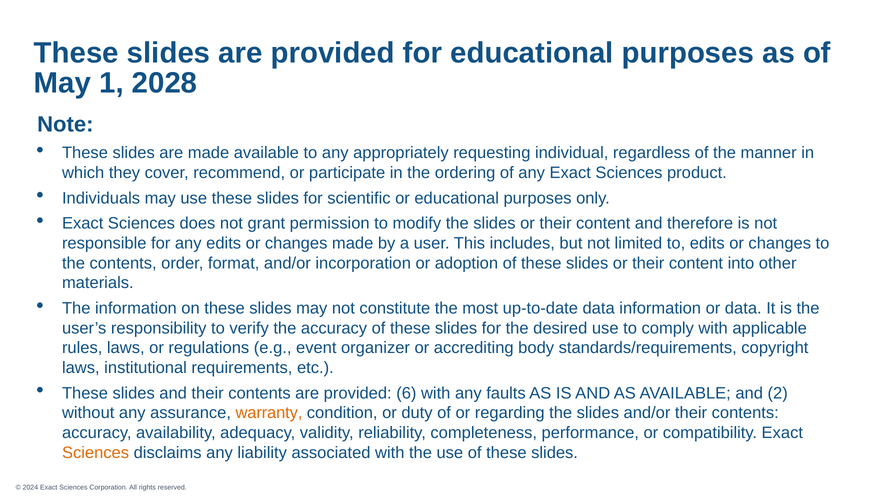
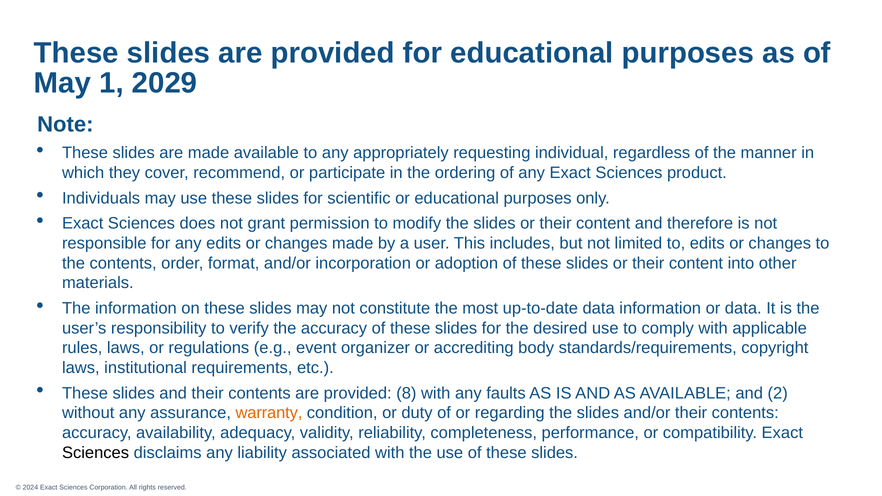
2028: 2028 -> 2029 (165, 83)
6: 6 -> 8 (406, 393)
Sciences colour: orange -> black (96, 453)
